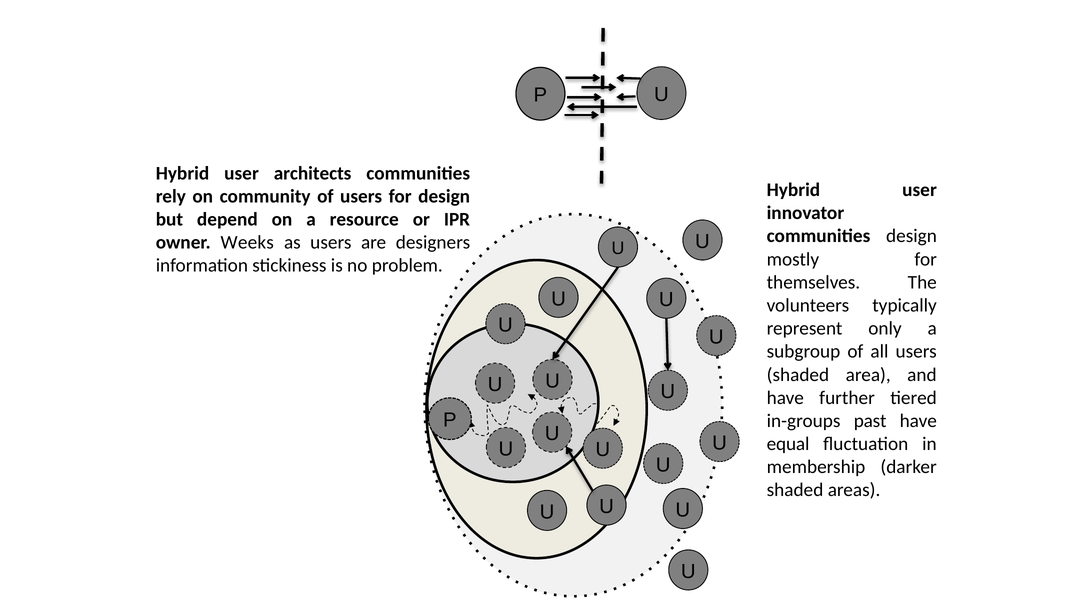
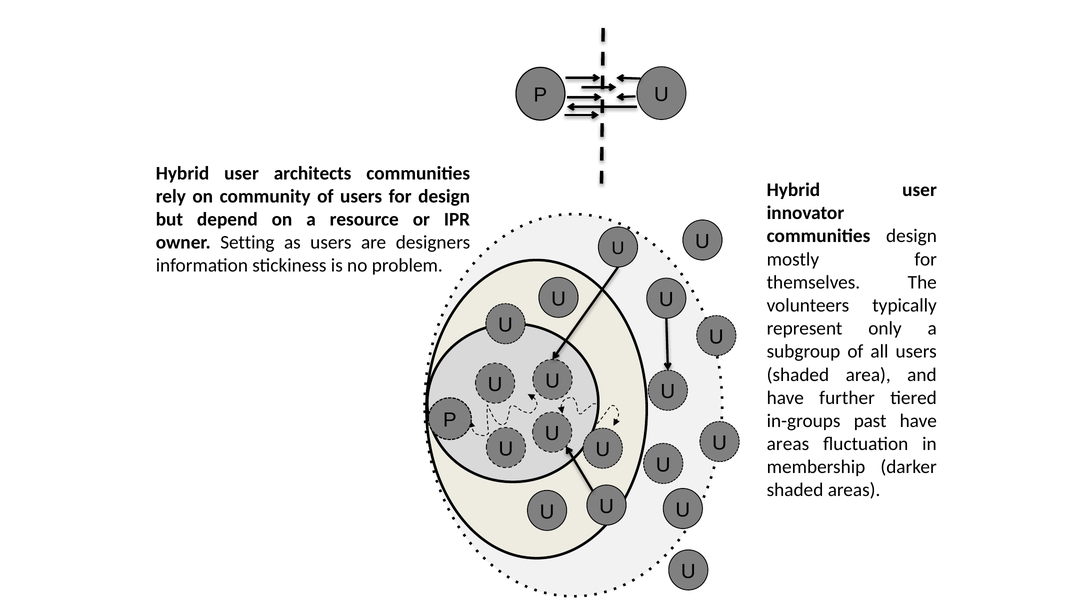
Weeks: Weeks -> Setting (247, 242)
equal: equal -> areas (788, 444)
